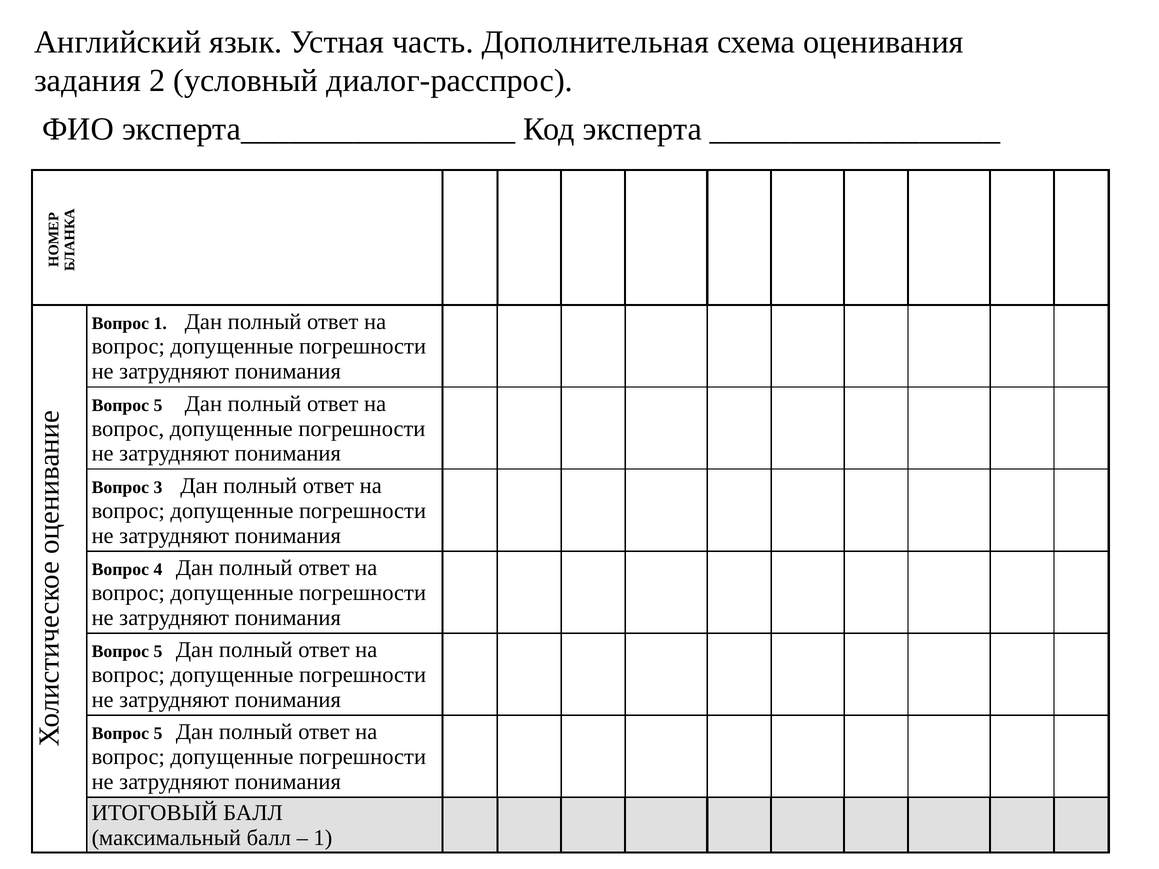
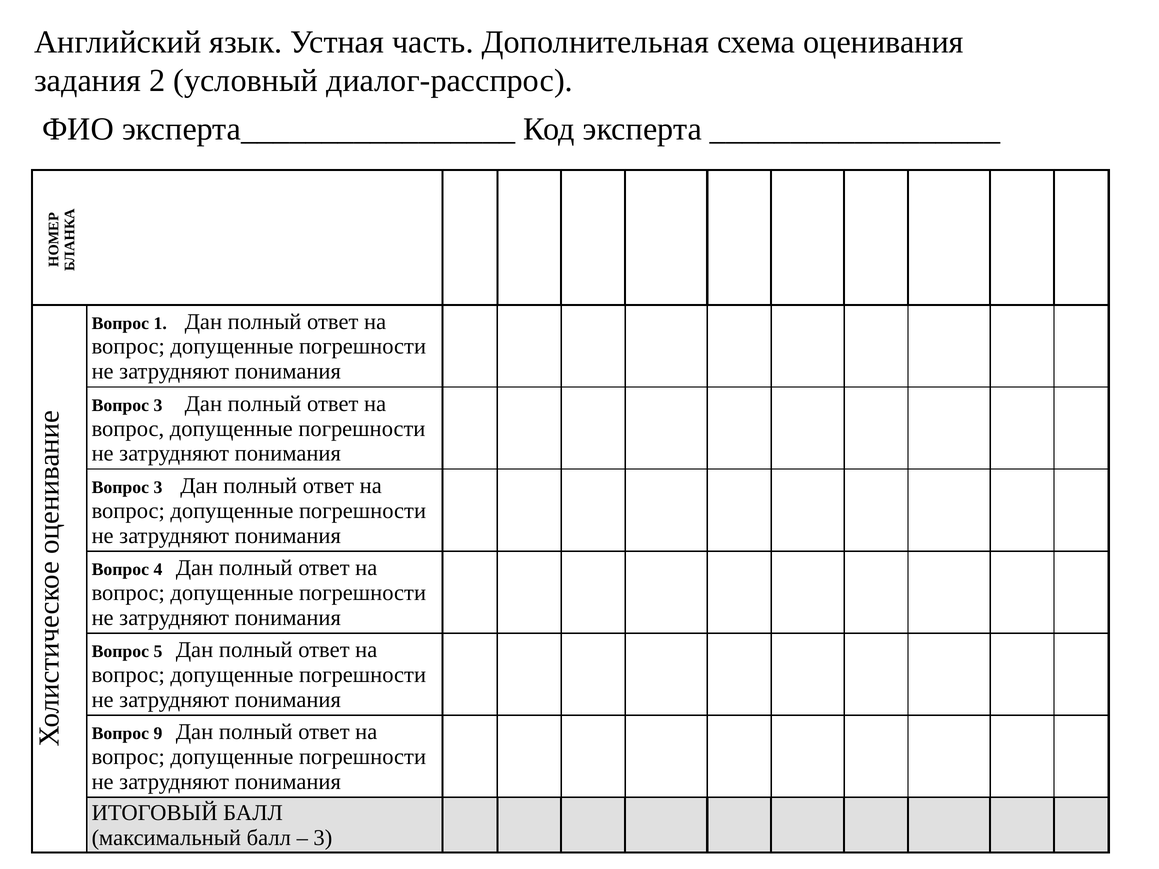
5: 5 -> 3 (158, 405)
5: 5 -> 9 (158, 734)
1: 1 -> 3 (323, 838)
